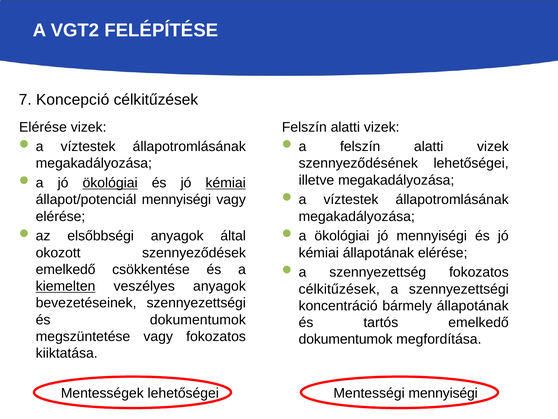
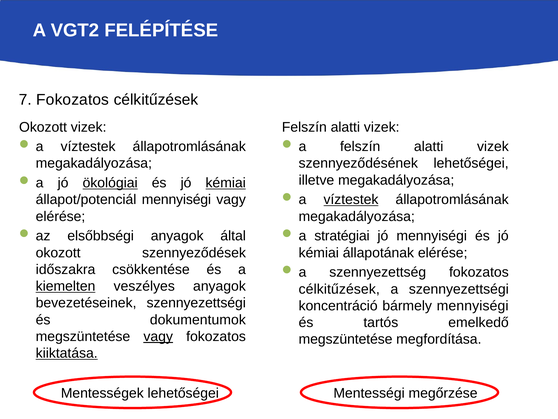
7 Koncepció: Koncepció -> Fokozatos (73, 99)
Elérése: Elérése -> Okozott (43, 127)
víztestek underline: none -> present (351, 199)
a ökológiai: ökológiai -> stratégiai (342, 236)
emelkedő: emelkedő -> időszakra (66, 269)
bármely állapotának: állapotának -> mennyiségi (473, 305)
vagy underline: none -> present (158, 336)
dokumentumok: dokumentumok -> megszüntetése (346, 339)
kiiktatása underline: none -> present (67, 353)
Mentességi mennyiségi: mennyiségi -> megőrzése (443, 393)
